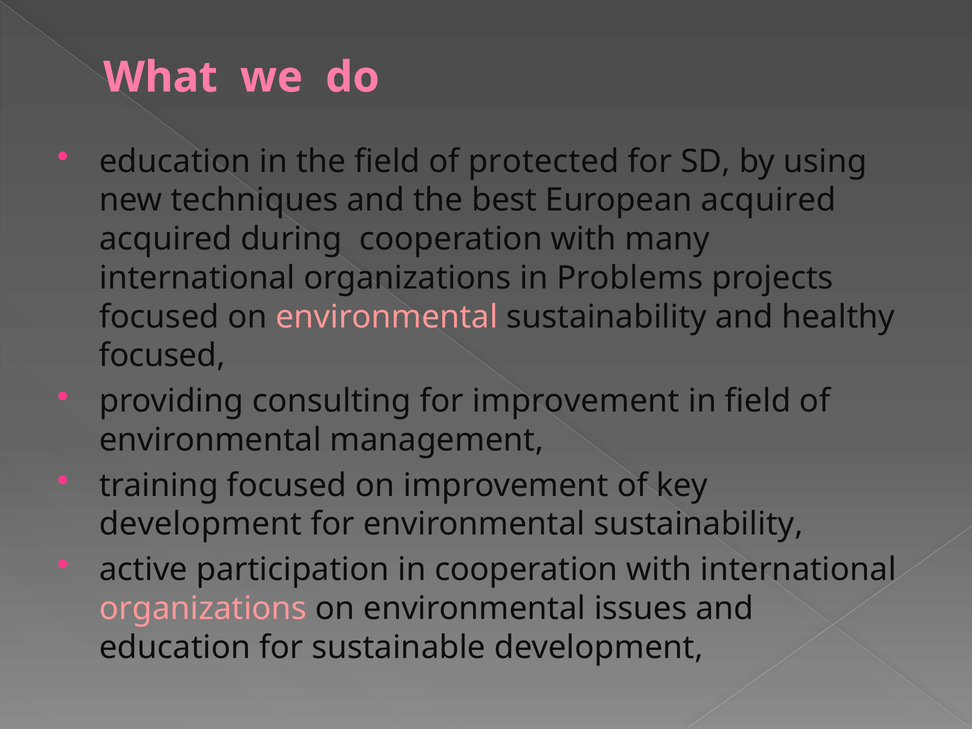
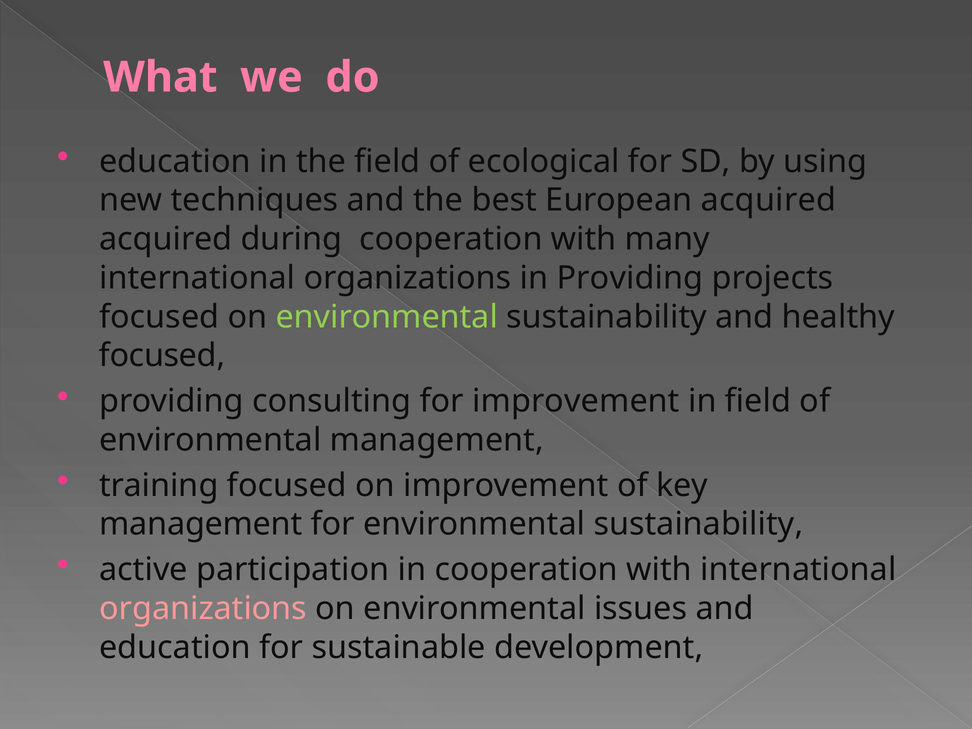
protected: protected -> ecological (544, 161)
in Problems: Problems -> Providing (630, 278)
environmental colour: pink -> light green (387, 317)
development: development -> management (201, 524)
